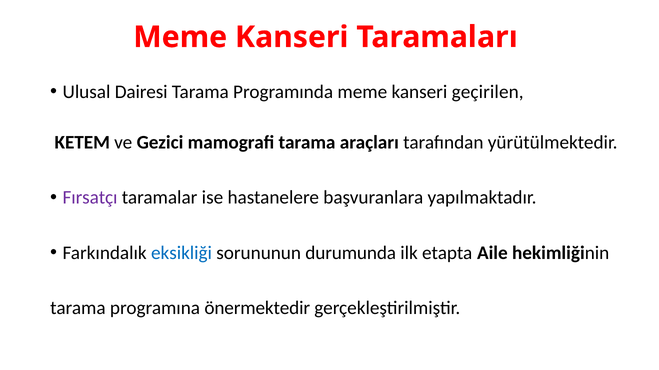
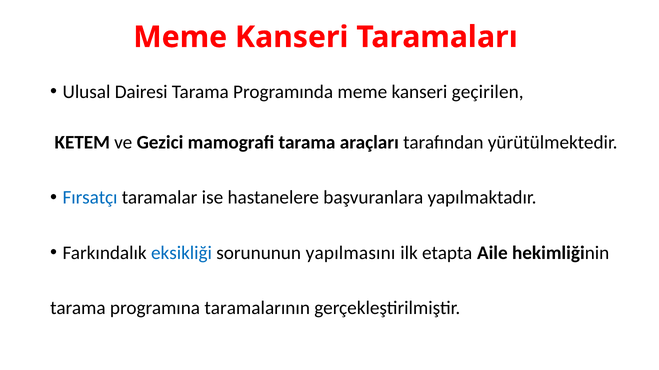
Fırsatçı colour: purple -> blue (90, 198)
durumunda: durumunda -> yapılmasını (351, 253)
önermektedir: önermektedir -> taramalarının (257, 309)
